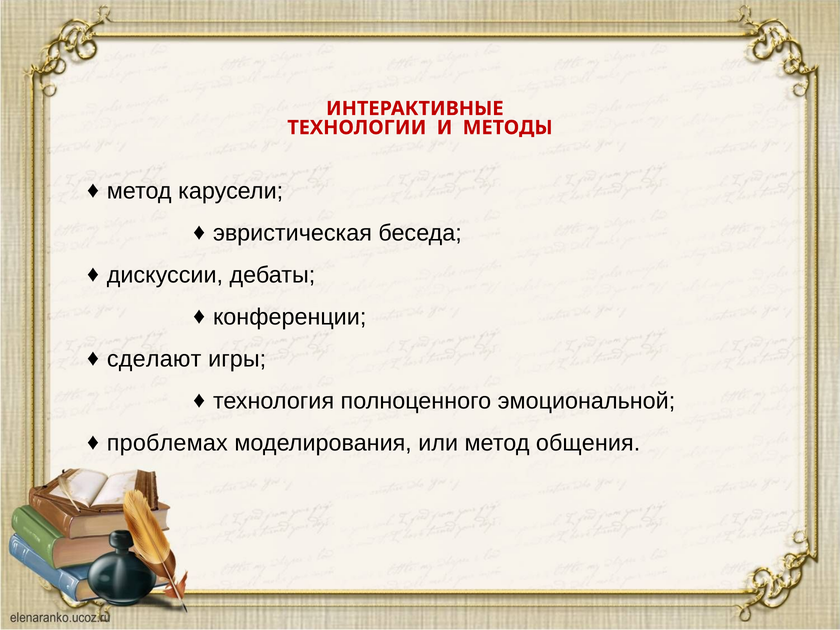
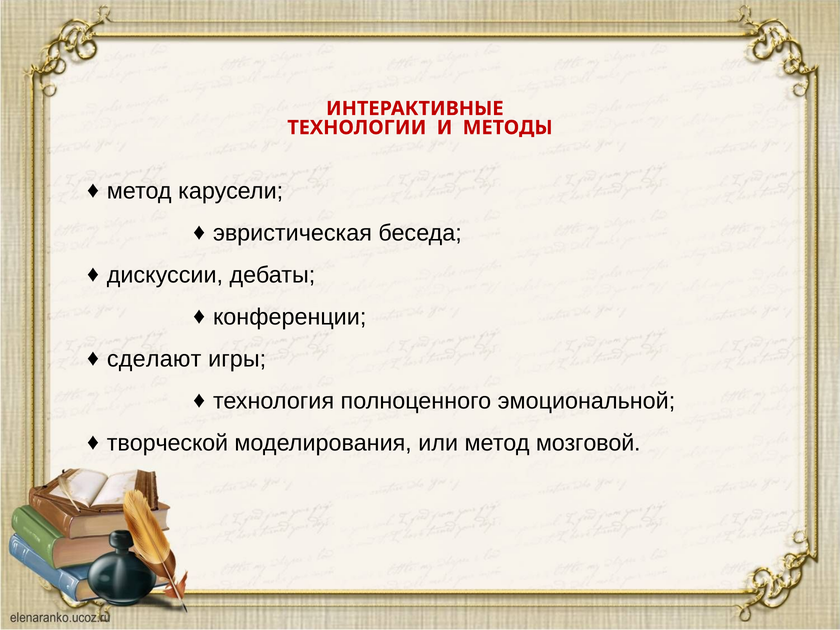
проблемах: проблемах -> творческой (167, 443)
общения: общения -> мозговой (588, 443)
